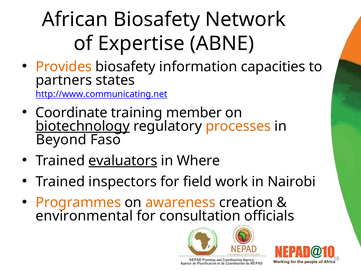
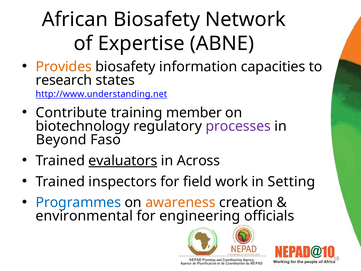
partners: partners -> research (64, 80)
http://www.communicating.net: http://www.communicating.net -> http://www.understanding.net (101, 94)
Coordinate: Coordinate -> Contribute (71, 113)
biotechnology underline: present -> none (83, 126)
processes colour: orange -> purple (238, 126)
Where: Where -> Across (198, 161)
Nairobi: Nairobi -> Setting (291, 181)
Programmes colour: orange -> blue (78, 202)
consultation: consultation -> engineering (200, 216)
